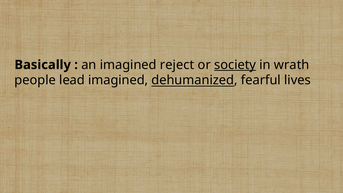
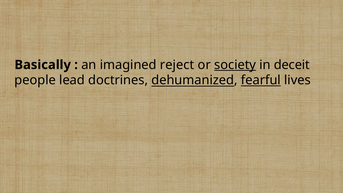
wrath: wrath -> deceit (292, 65)
lead imagined: imagined -> doctrines (118, 80)
fearful underline: none -> present (261, 80)
